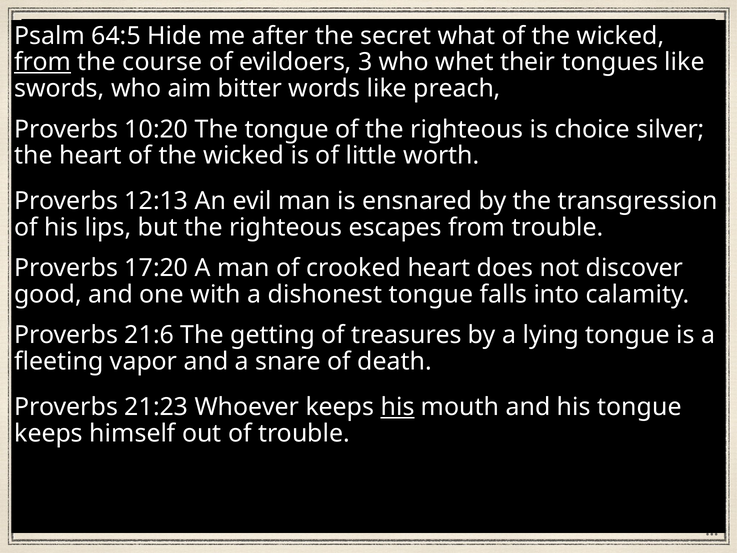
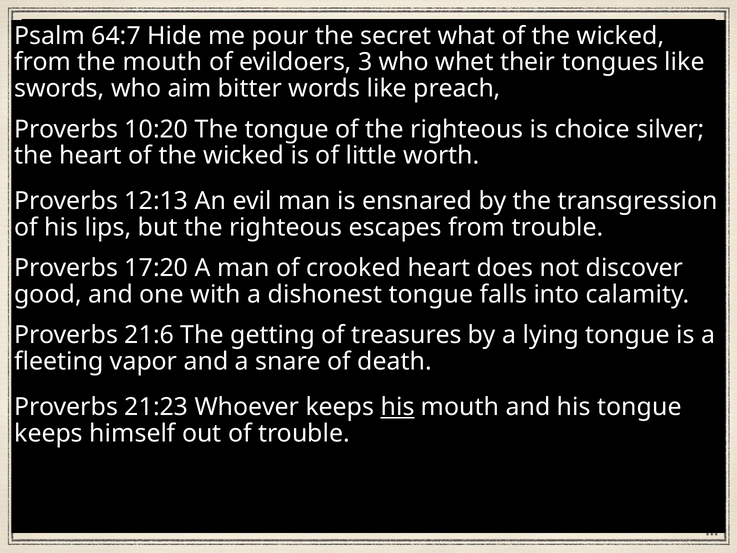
64:5: 64:5 -> 64:7 (116, 36)
after: after -> pour (280, 36)
from underline: present -> none (43, 62)
the course: course -> mouth (162, 62)
